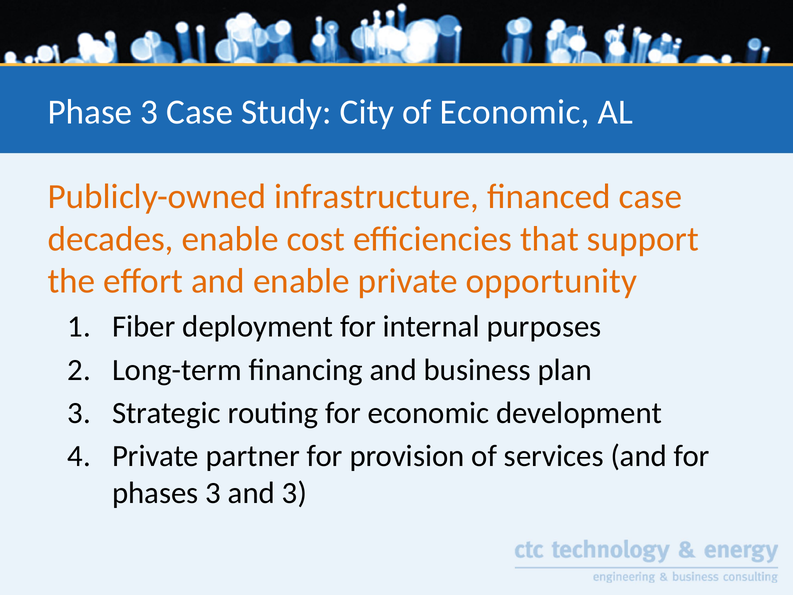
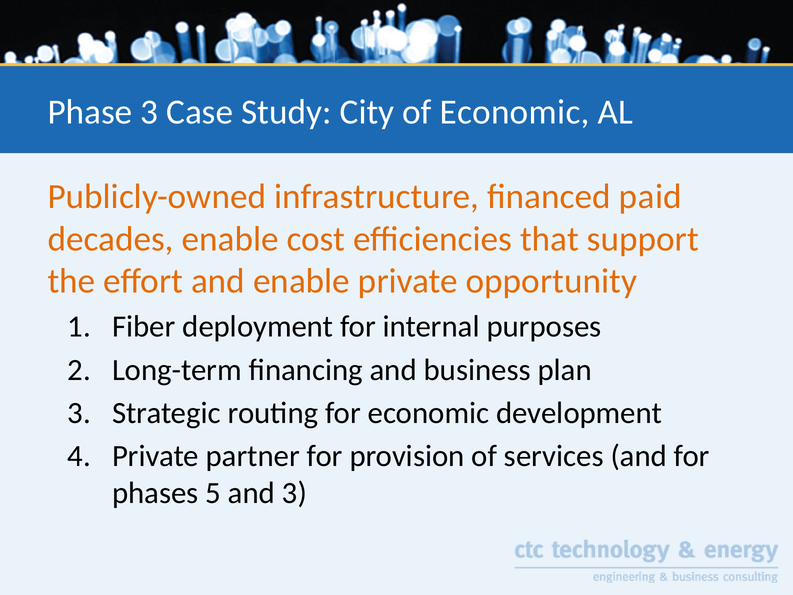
financed case: case -> paid (650, 196)
phases 3: 3 -> 5 (213, 493)
